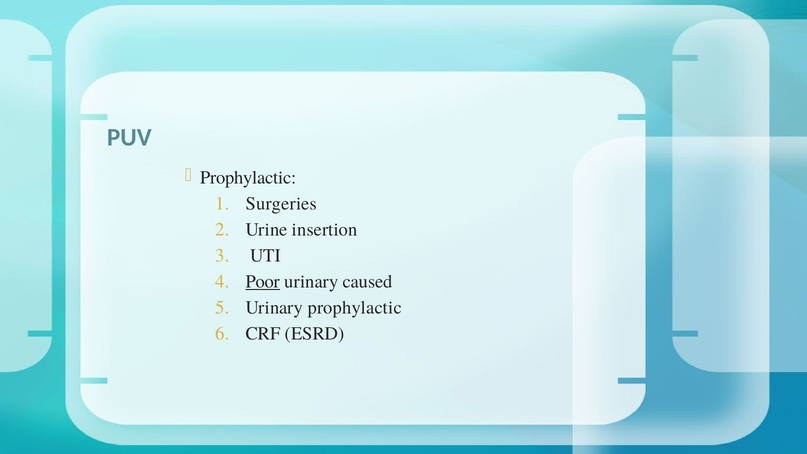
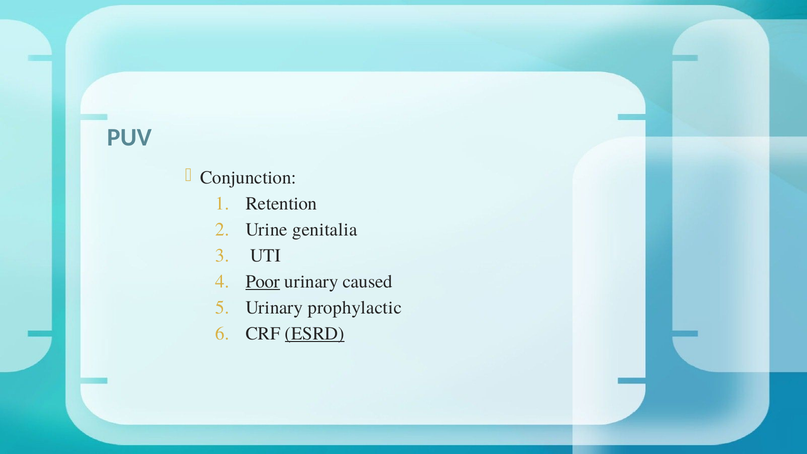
Prophylactic: Prophylactic -> Conjunction (248, 178)
Surgeries: Surgeries -> Retention (281, 204)
insertion: insertion -> genitalia (325, 230)
ESRD underline: none -> present (315, 334)
